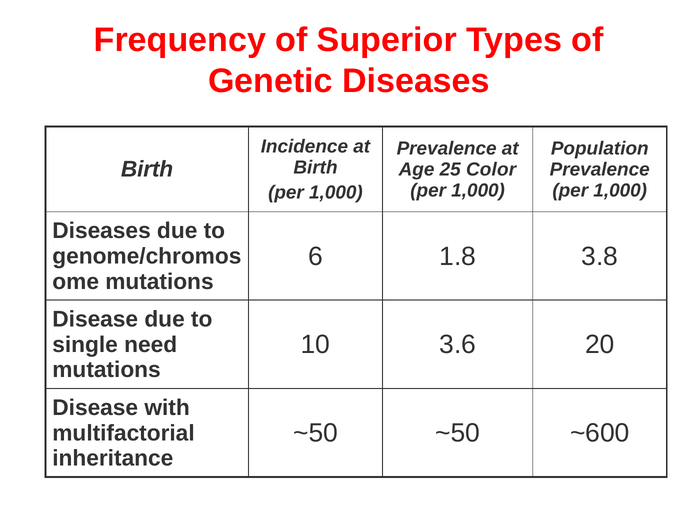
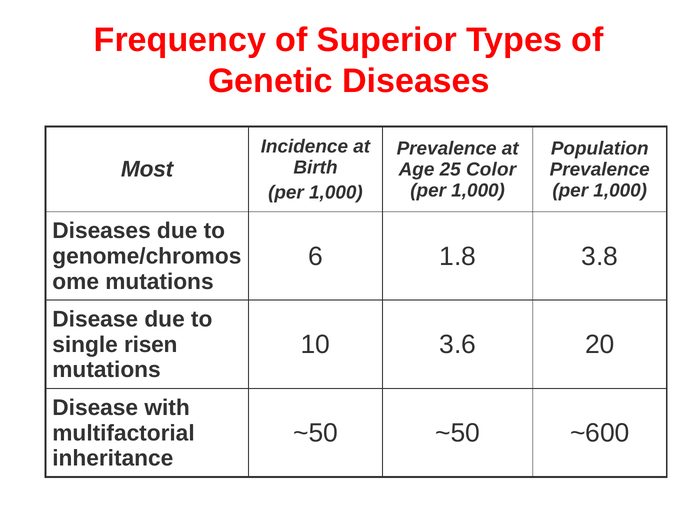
Birth: Birth -> Most (147, 170)
need: need -> risen (151, 345)
